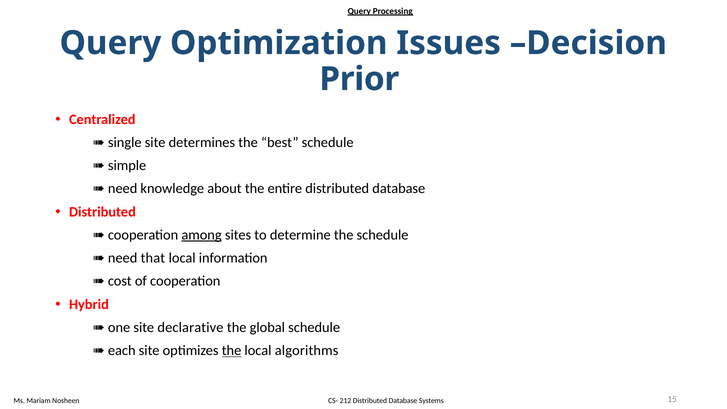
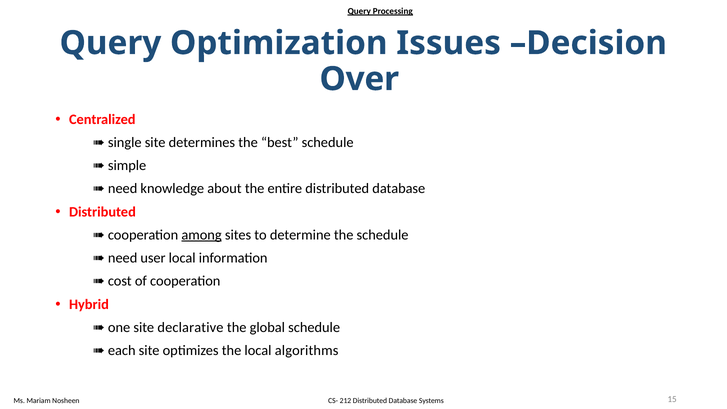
Prior: Prior -> Over (359, 79)
that: that -> user (153, 258)
the underline: present -> none (232, 350)
